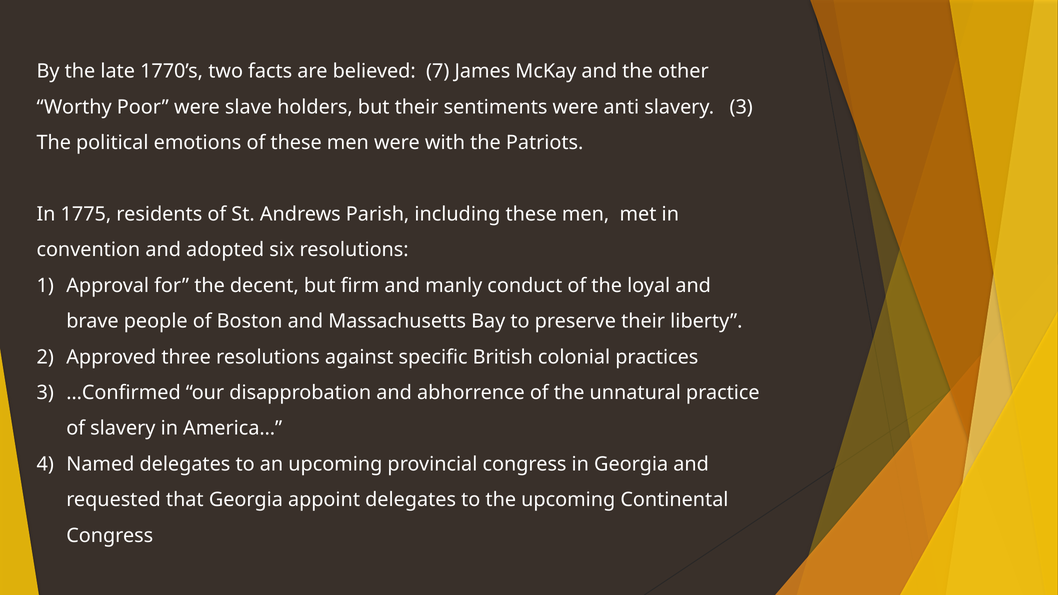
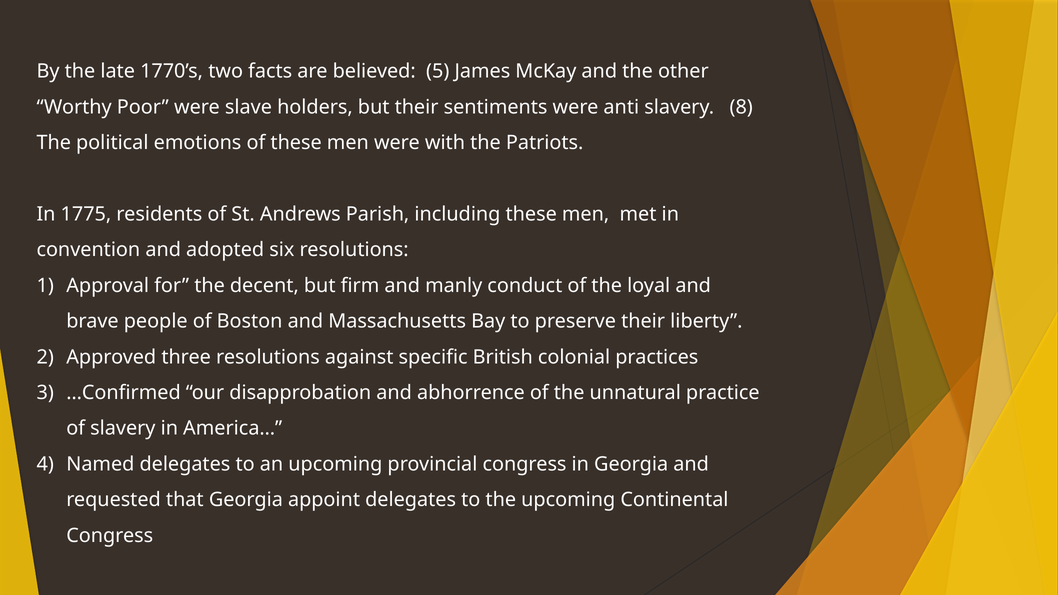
7: 7 -> 5 (438, 71)
slavery 3: 3 -> 8 (741, 107)
